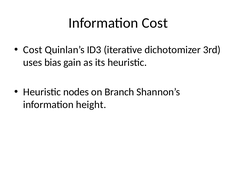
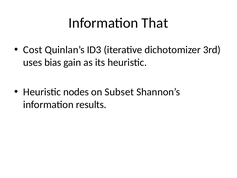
Information Cost: Cost -> That (155, 23)
Branch: Branch -> Subset (119, 92)
height: height -> results (91, 105)
